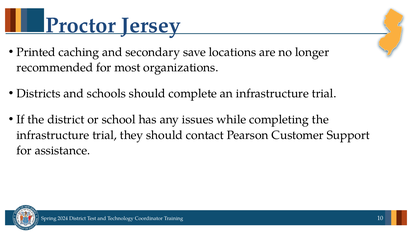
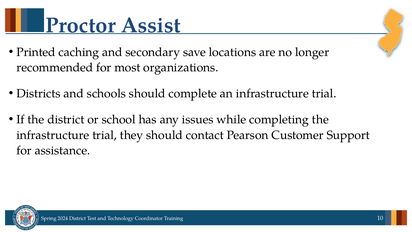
Jersey: Jersey -> Assist (151, 25)
